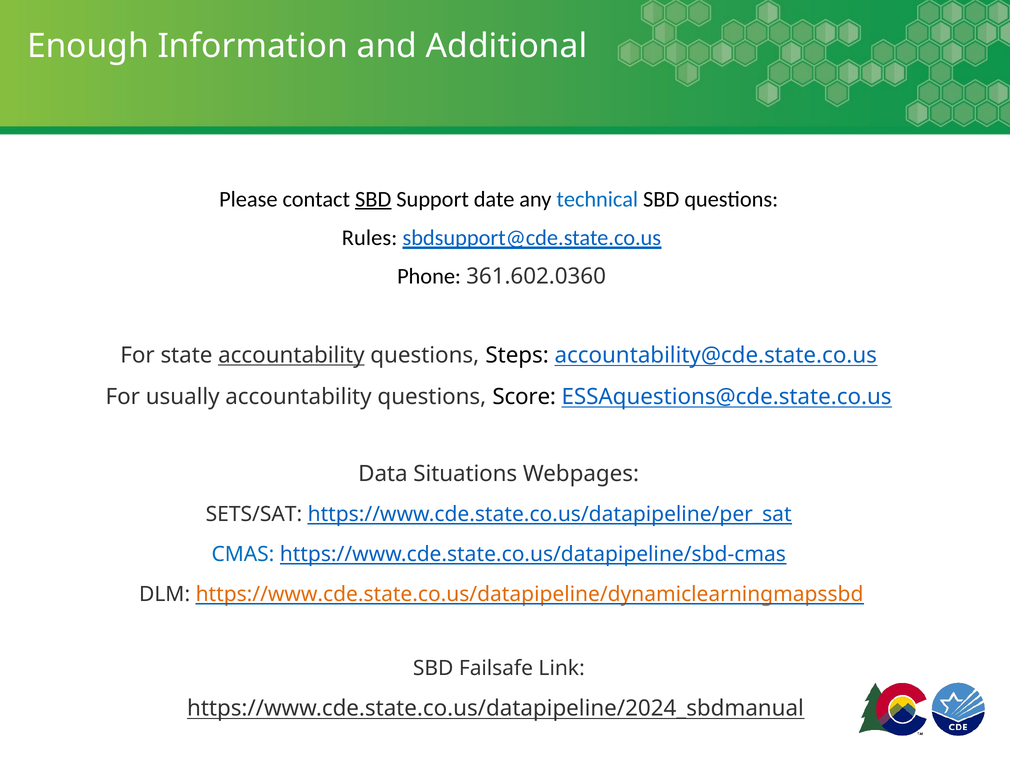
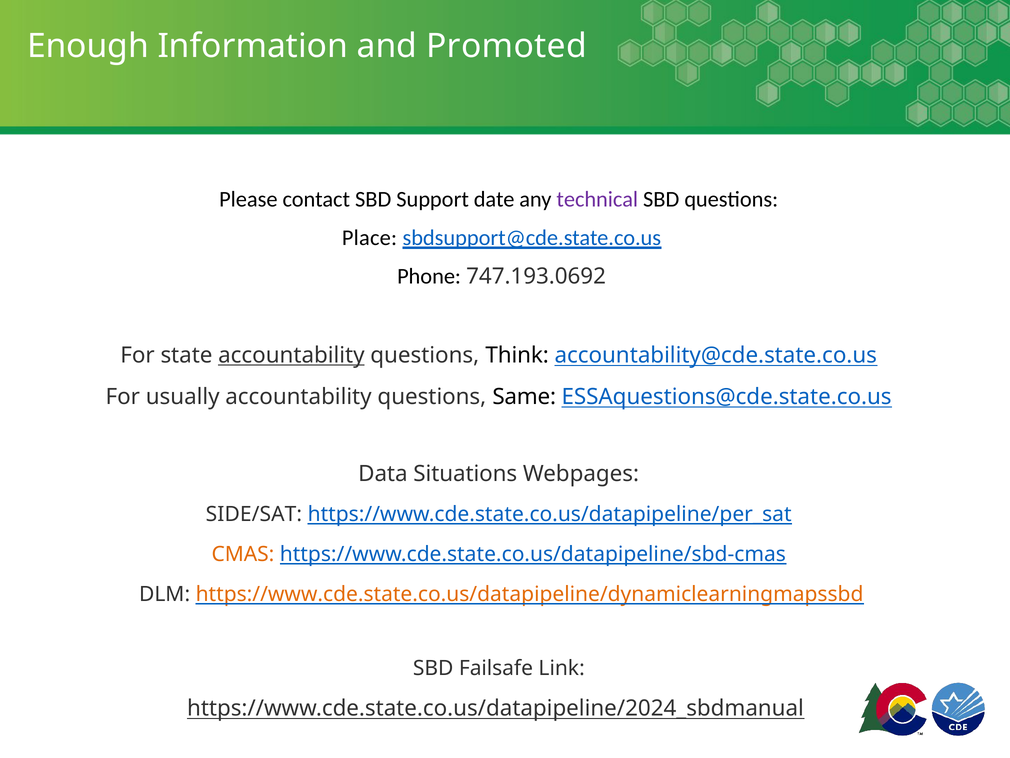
Additional: Additional -> Promoted (506, 46)
SBD underline: present -> none (373, 199)
technical colour: blue -> purple (597, 199)
Rules: Rules -> Place (370, 238)
361.602.0360: 361.602.0360 -> 747.193.0692 (536, 276)
Steps: Steps -> Think (517, 355)
Score: Score -> Same (524, 397)
SETS/SAT: SETS/SAT -> SIDE/SAT (254, 514)
CMAS colour: blue -> orange (243, 554)
